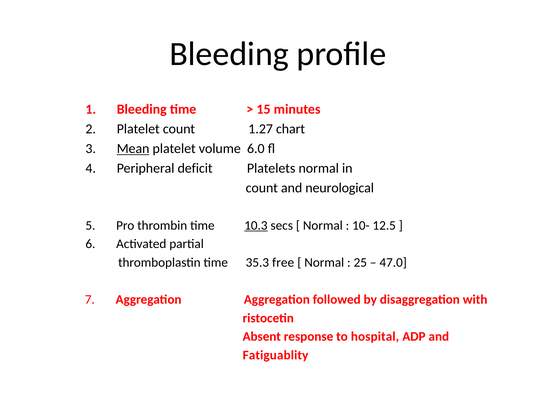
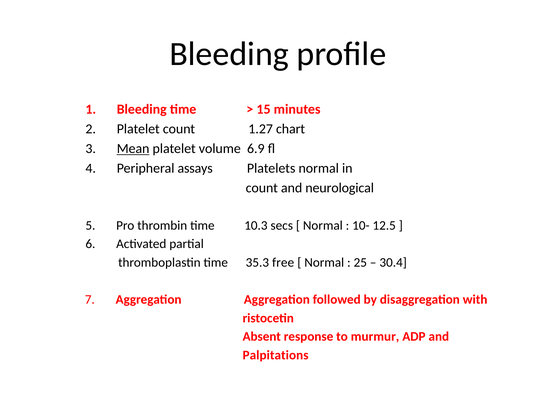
6.0: 6.0 -> 6.9 (256, 149)
deficit: deficit -> assays (195, 168)
10.3 underline: present -> none (256, 225)
47.0: 47.0 -> 30.4 (393, 262)
hospital: hospital -> murmur (375, 337)
Fatiguablity: Fatiguablity -> Palpitations (276, 355)
